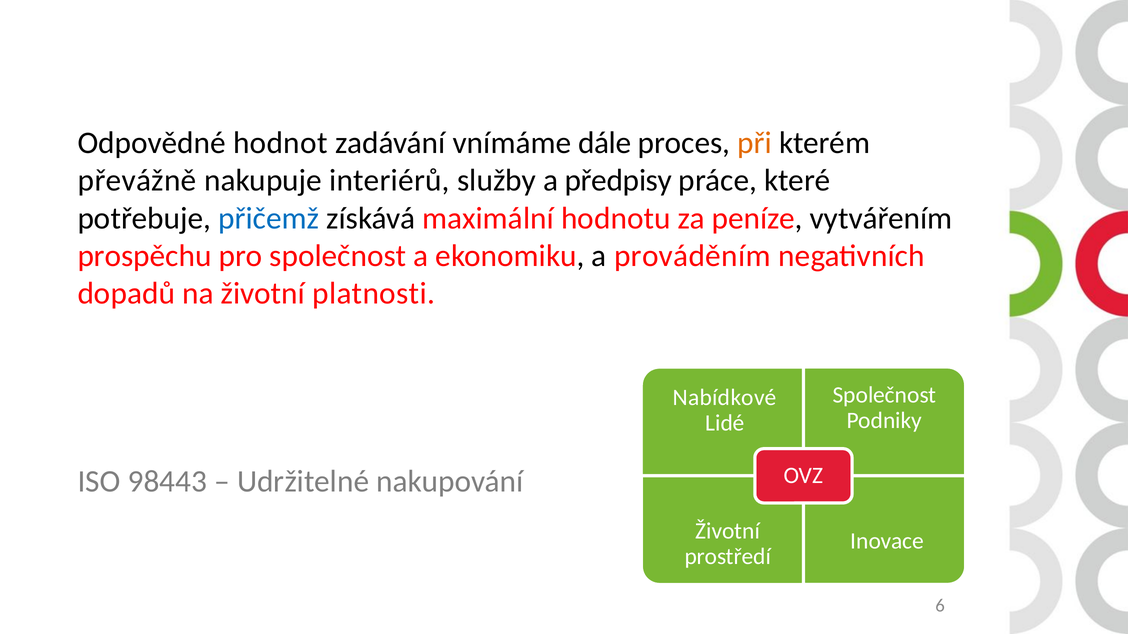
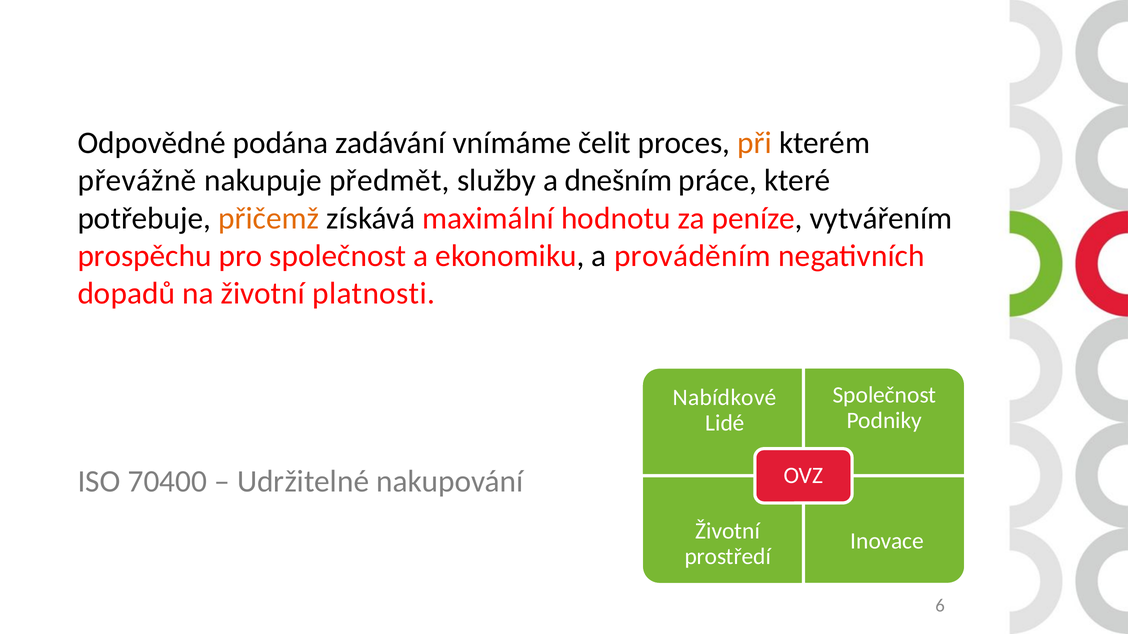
hodnot: hodnot -> podána (281, 143)
dále: dále -> čelit (605, 143)
interiérů: interiérů -> předmět (389, 181)
předpisy: předpisy -> dnešním (618, 181)
přičemž colour: blue -> orange (269, 218)
98443: 98443 -> 70400 (167, 482)
